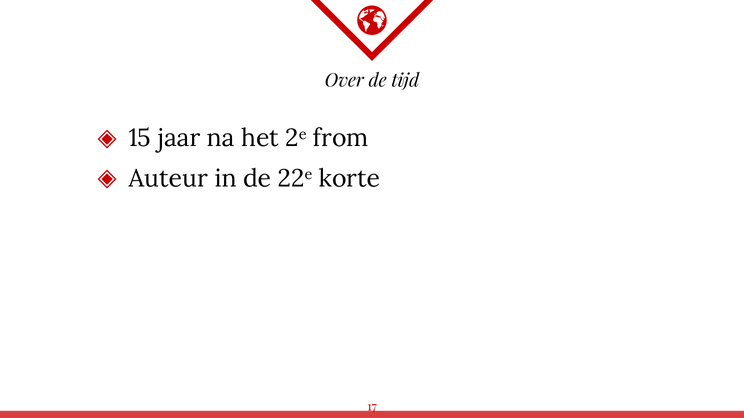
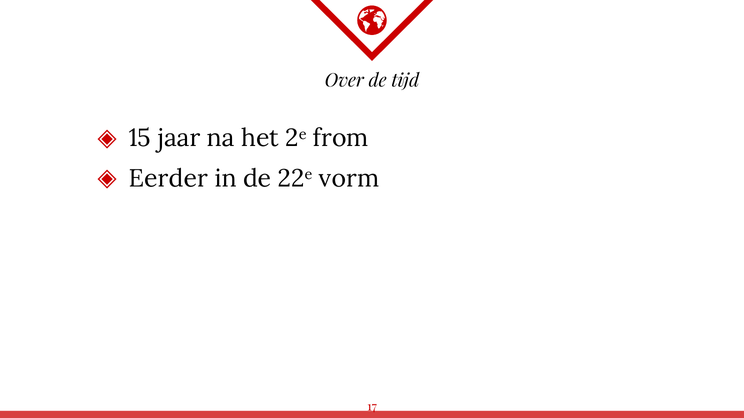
Auteur: Auteur -> Eerder (168, 179)
korte: korte -> vorm (349, 179)
